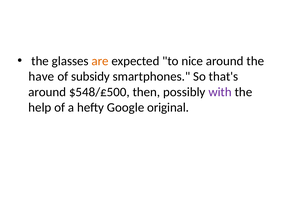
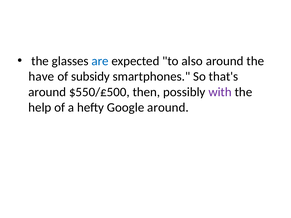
are colour: orange -> blue (100, 61)
nice: nice -> also (192, 61)
$548/£500: $548/£500 -> $550/£500 (99, 92)
Google original: original -> around (168, 108)
